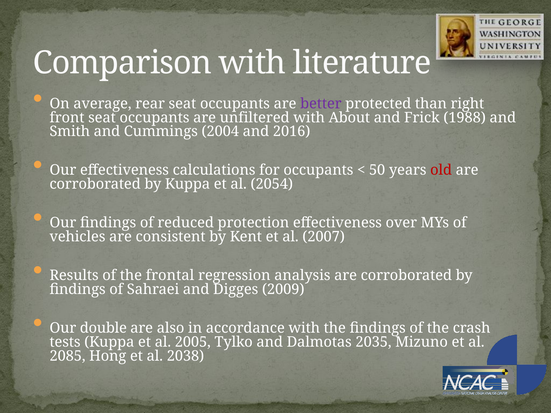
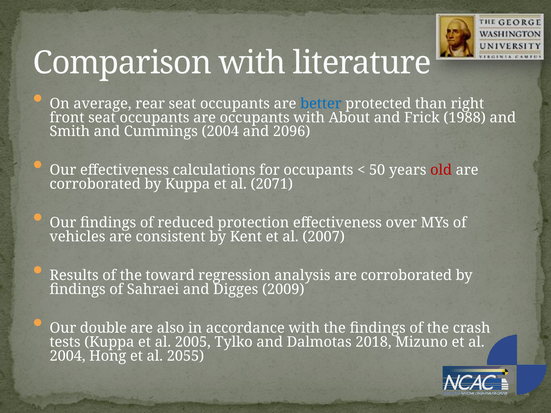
better colour: purple -> blue (321, 104)
are unfiltered: unfiltered -> occupants (255, 118)
2016: 2016 -> 2096 (292, 132)
2054: 2054 -> 2071 (272, 184)
frontal: frontal -> toward (170, 276)
2035: 2035 -> 2018 (374, 342)
2085: 2085 -> 2004 (68, 356)
2038: 2038 -> 2055 (185, 356)
